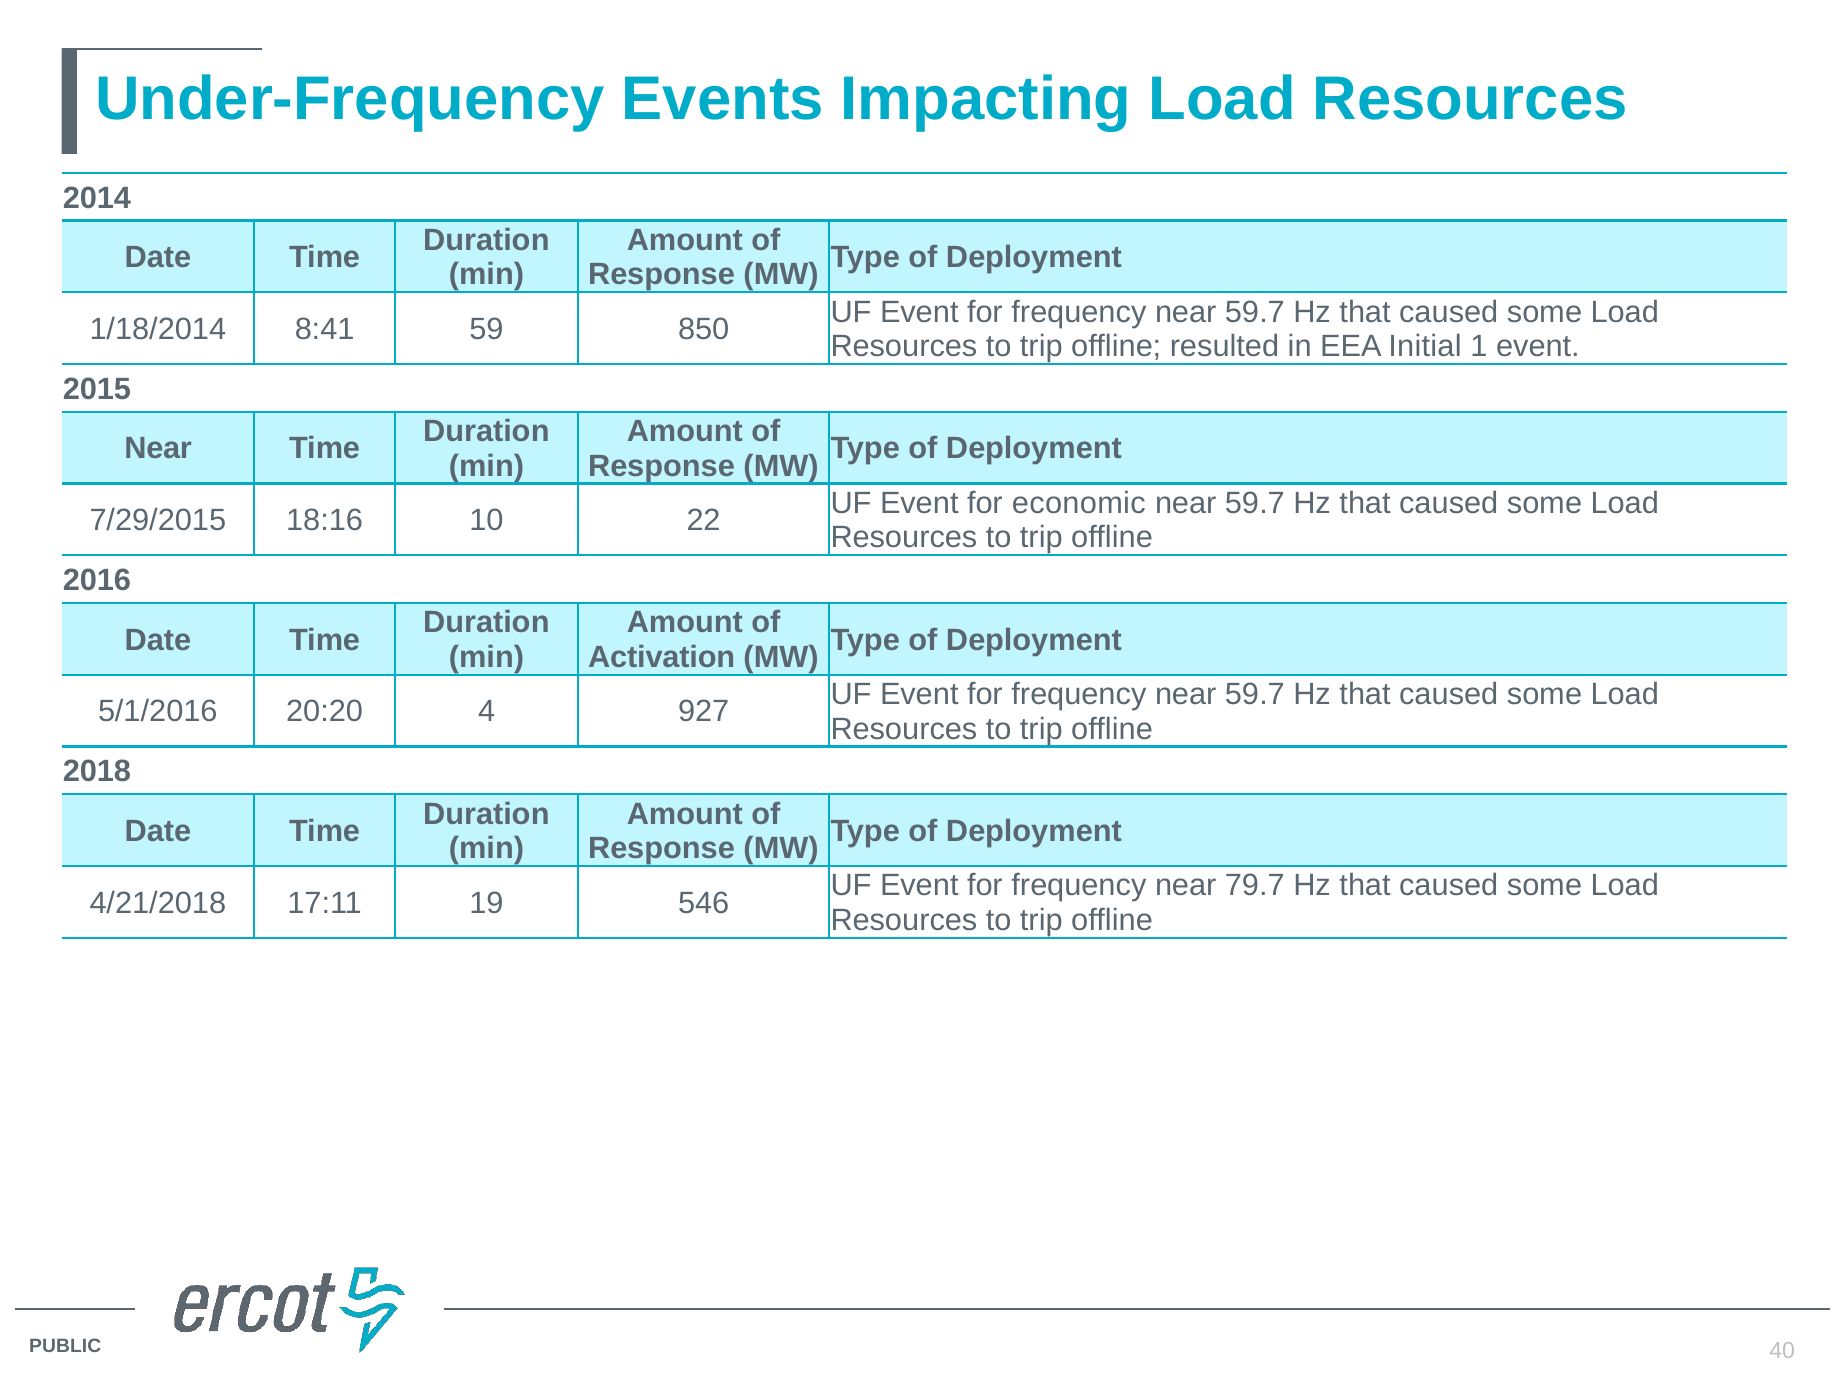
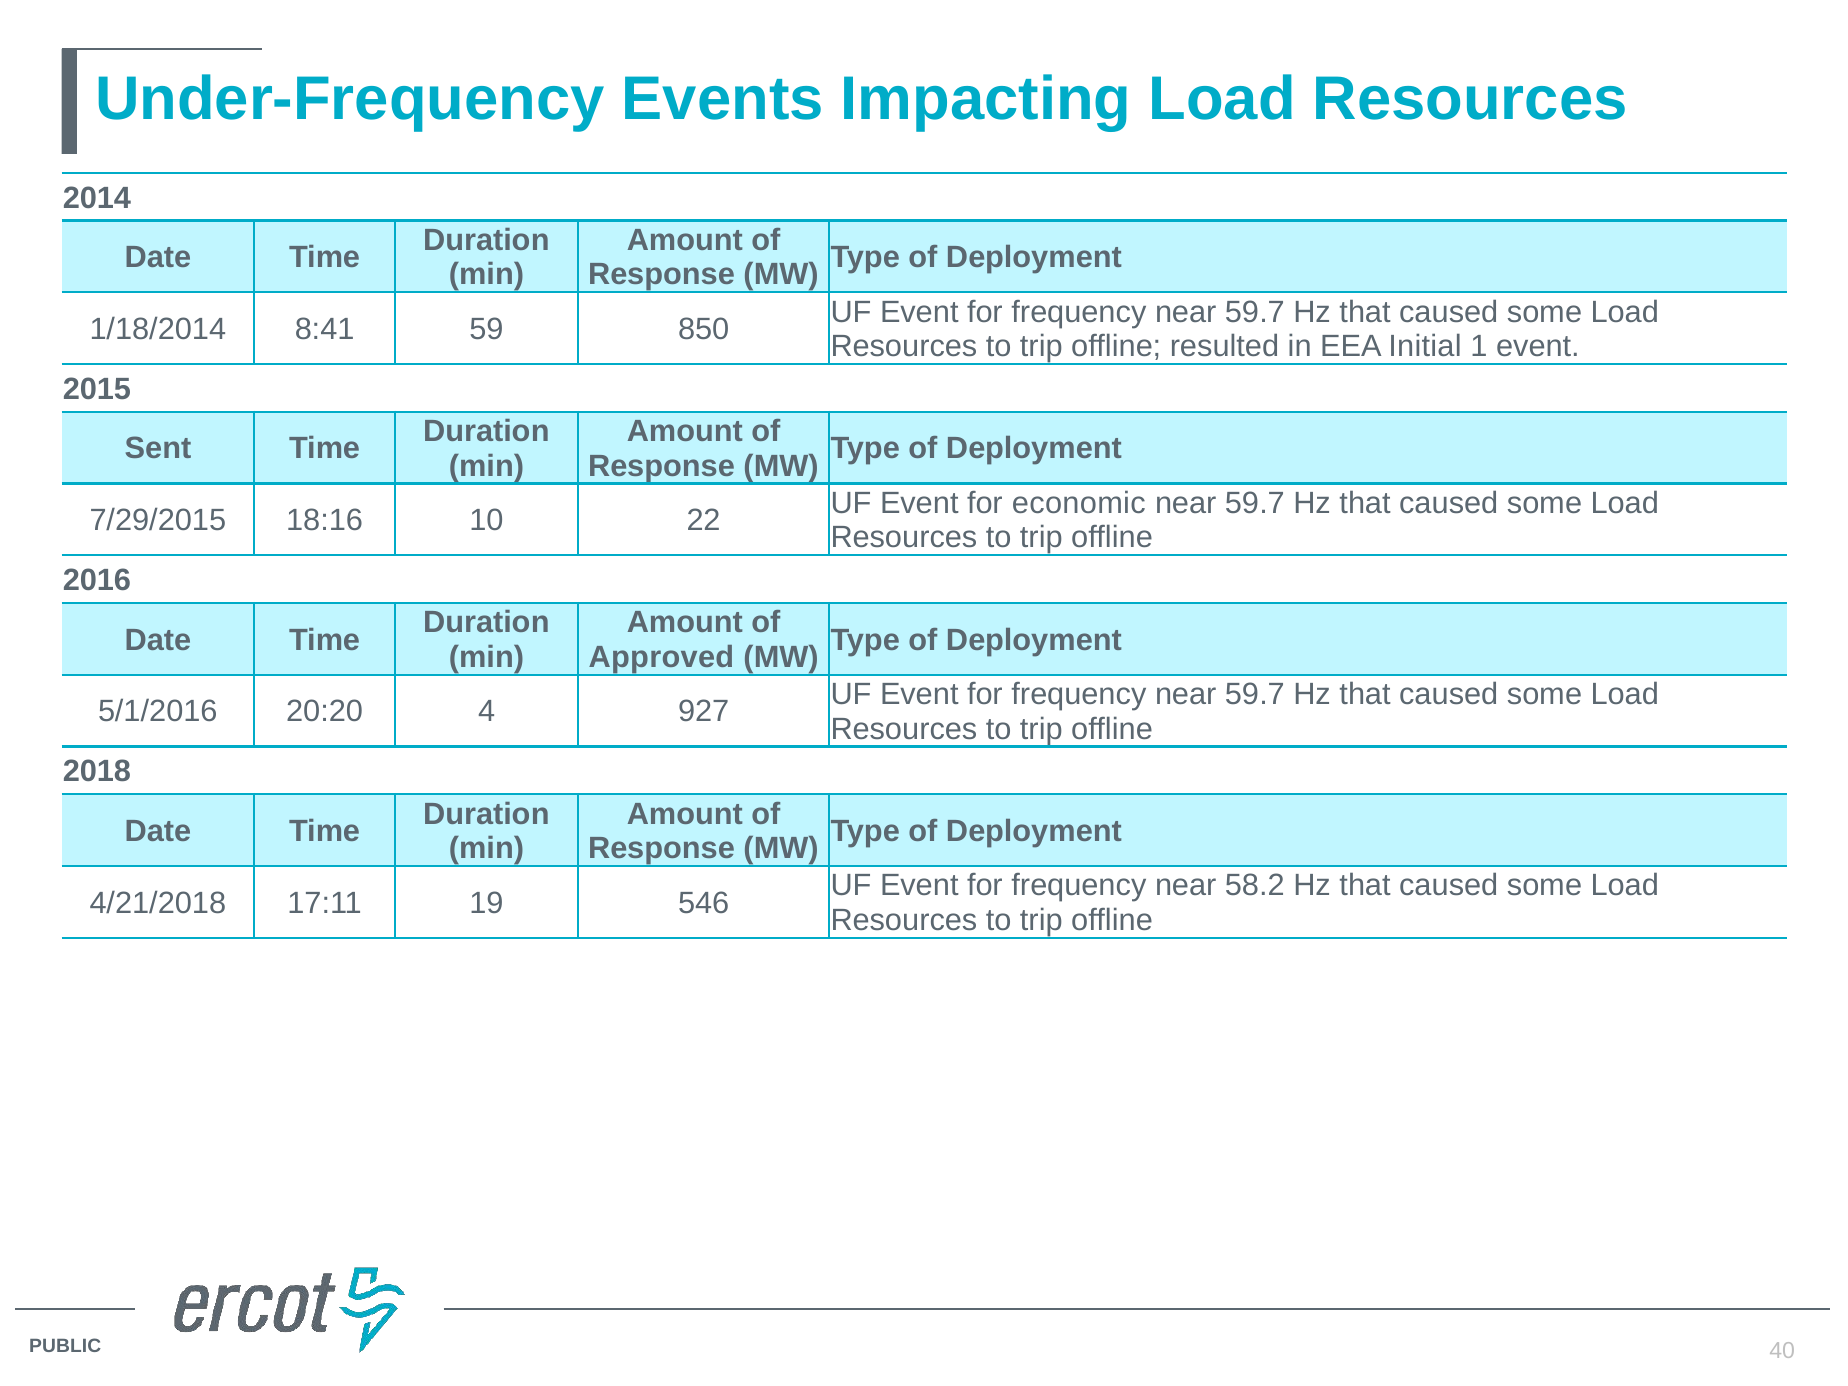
Near: Near -> Sent (158, 449)
Activation: Activation -> Approved (661, 657)
79.7: 79.7 -> 58.2 (1255, 886)
